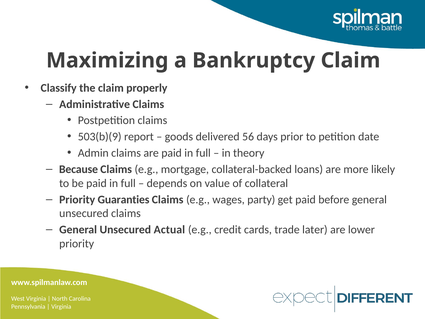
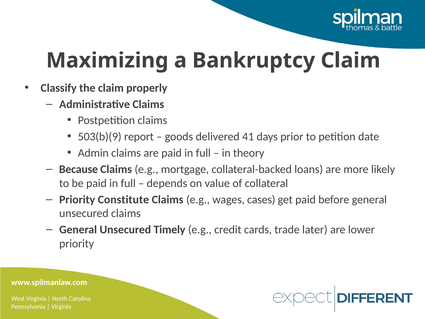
56: 56 -> 41 (248, 137)
Guaranties: Guaranties -> Constitute (123, 199)
party: party -> cases (261, 199)
Actual: Actual -> Timely (170, 230)
